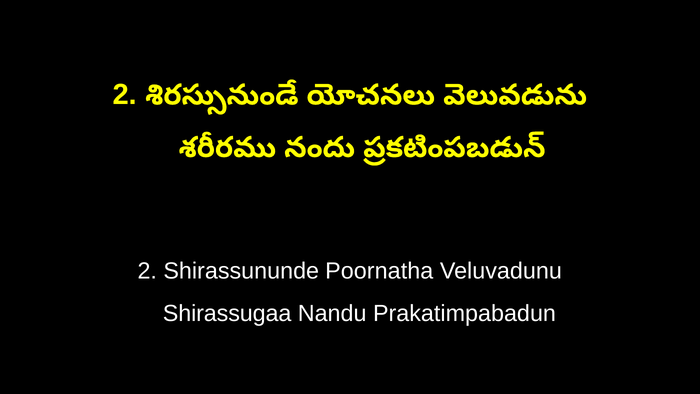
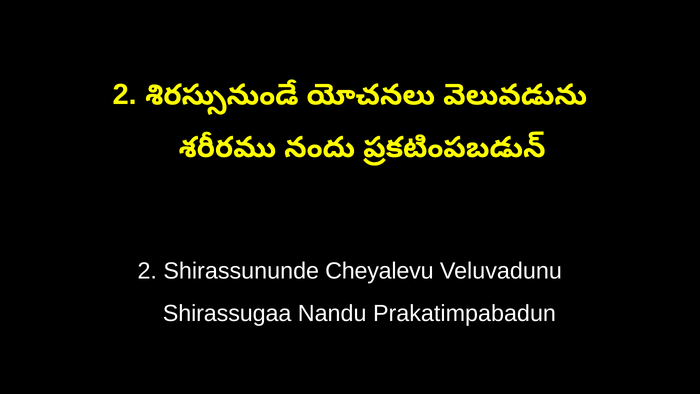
Poornatha: Poornatha -> Cheyalevu (379, 271)
